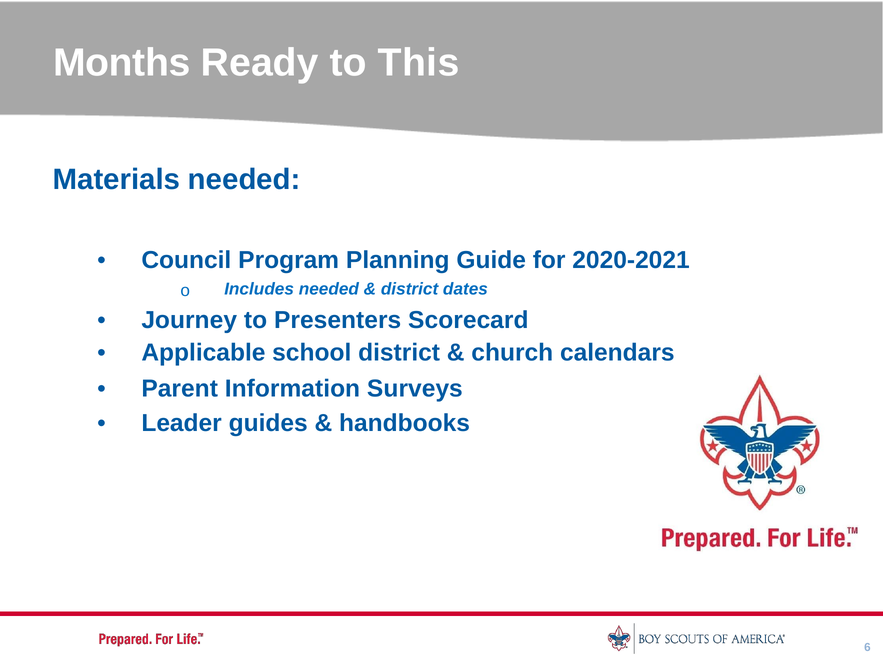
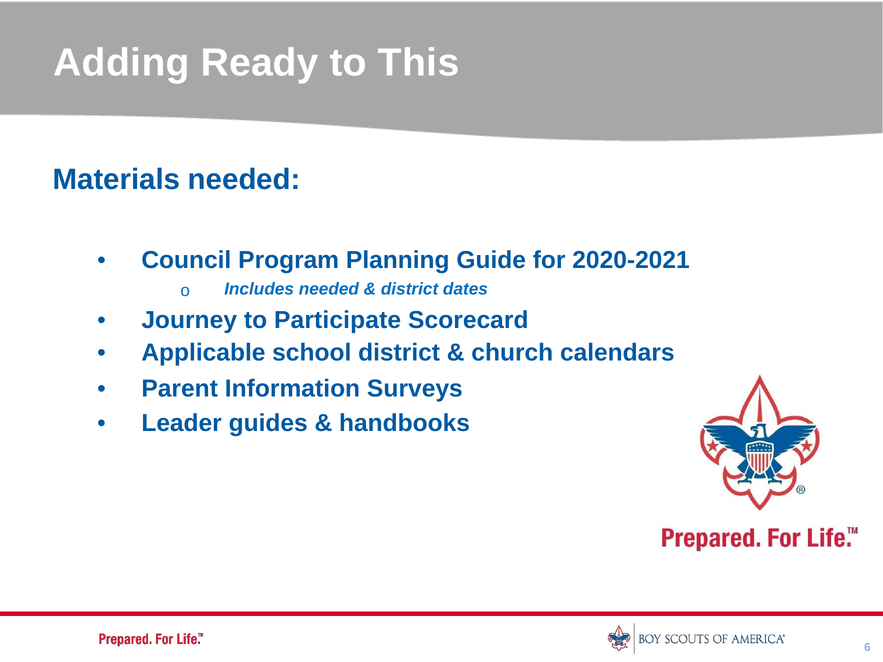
Months: Months -> Adding (121, 63)
Presenters: Presenters -> Participate (338, 320)
